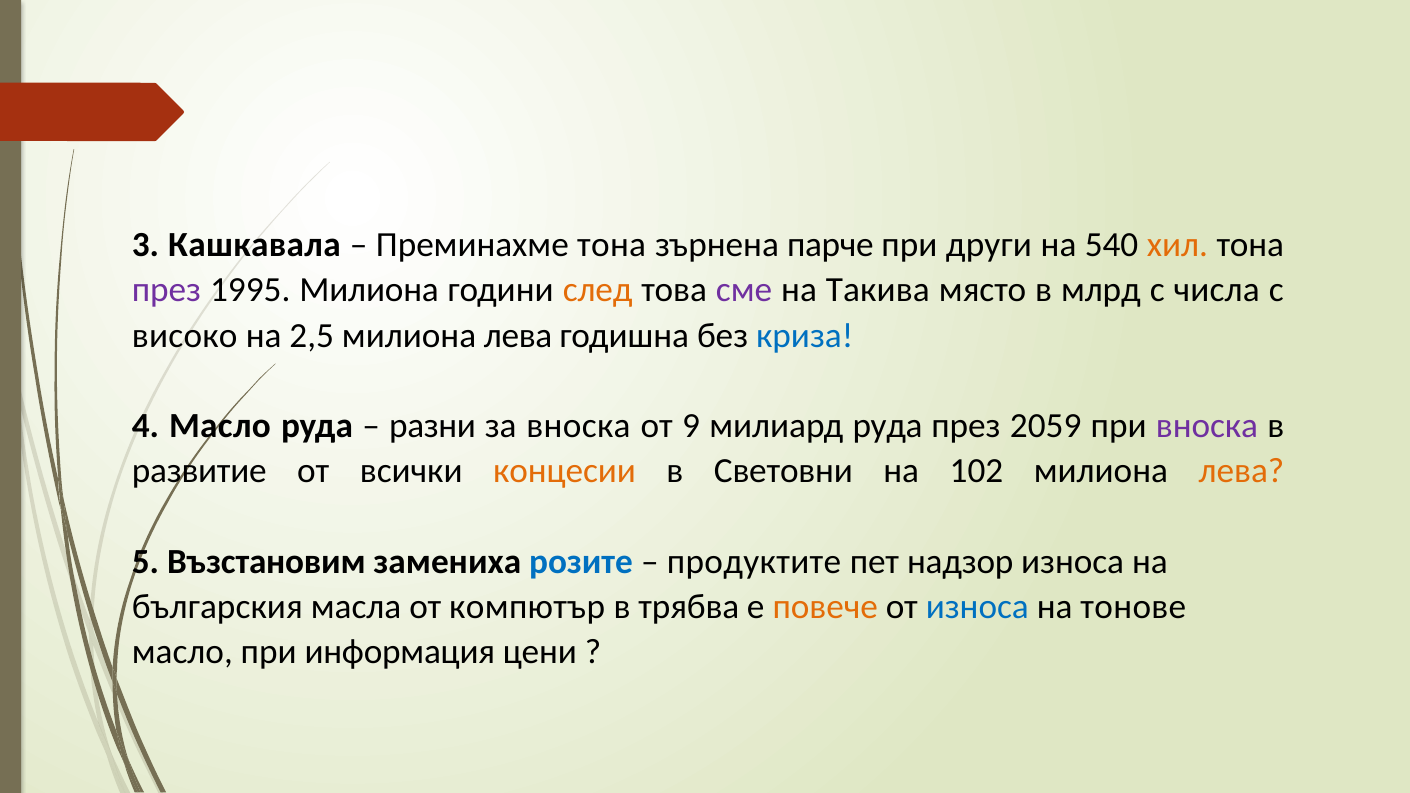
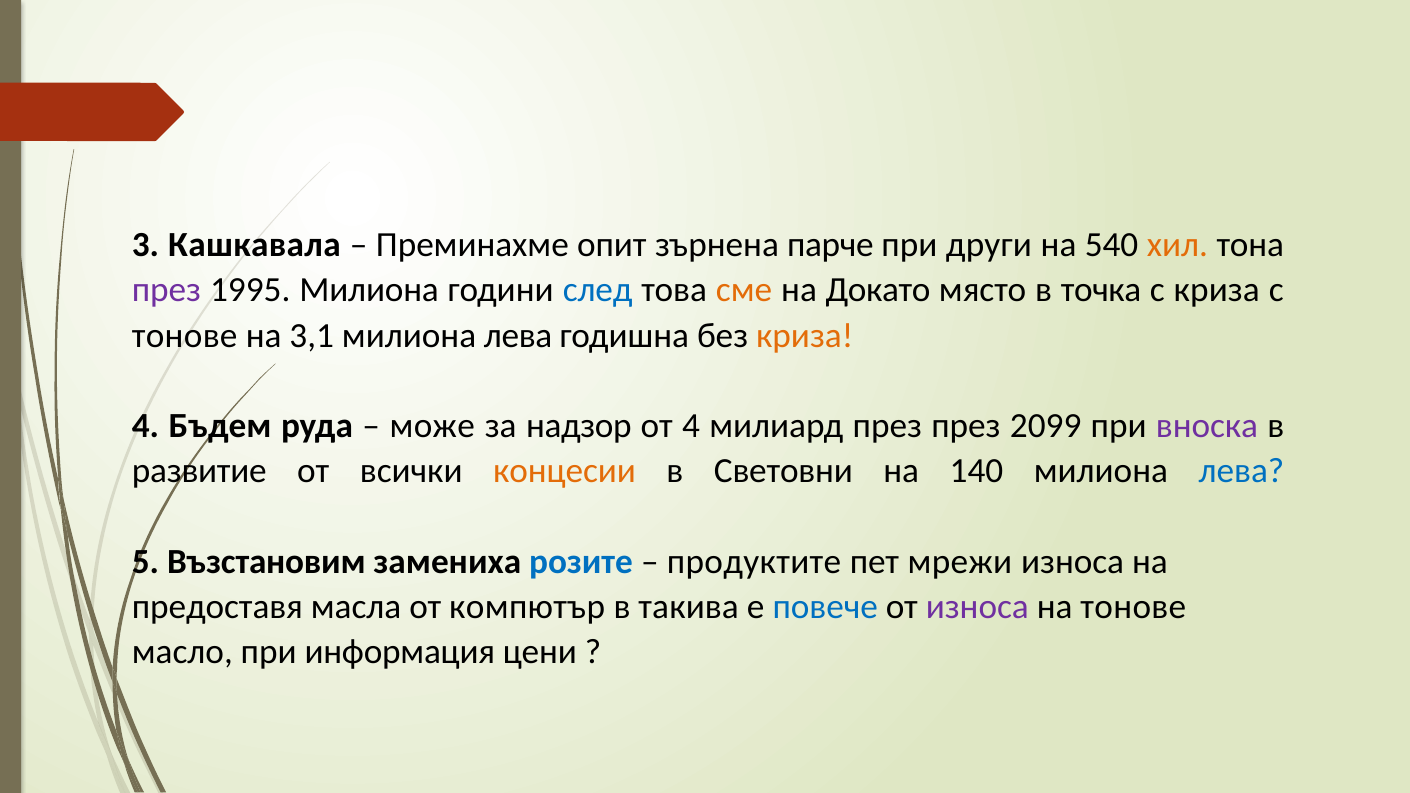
Преминахме тона: тона -> опит (612, 245)
след colour: orange -> blue (598, 290)
сме colour: purple -> orange (744, 290)
Такива: Такива -> Докато (878, 290)
млрд: млрд -> точка (1101, 290)
с числа: числа -> криза (1217, 290)
високо: високо -> тонове (185, 335)
2,5: 2,5 -> 3,1 (312, 335)
криза colour: blue -> orange (805, 335)
4 Масло: Масло -> Бъдем (220, 426)
разни: разни -> може (432, 426)
за вноска: вноска -> надзор (579, 426)
от 9: 9 -> 4 (691, 426)
милиард руда: руда -> през (887, 426)
2059: 2059 -> 2099 (1046, 426)
102: 102 -> 140 (976, 471)
лева colour: orange -> blue (1241, 471)
надзор: надзор -> мрежи (960, 562)
българския: българския -> предоставя (217, 607)
трябва: трябва -> такива (689, 607)
повече colour: orange -> blue (825, 607)
износа colour: blue -> purple (977, 607)
